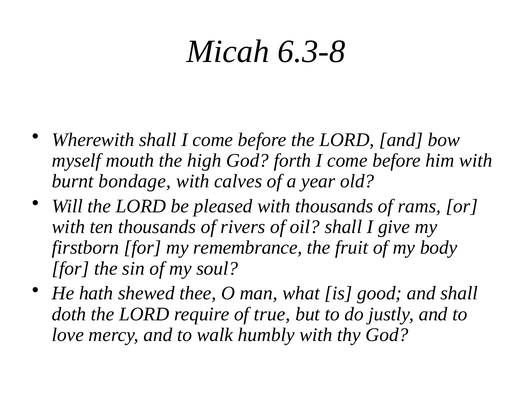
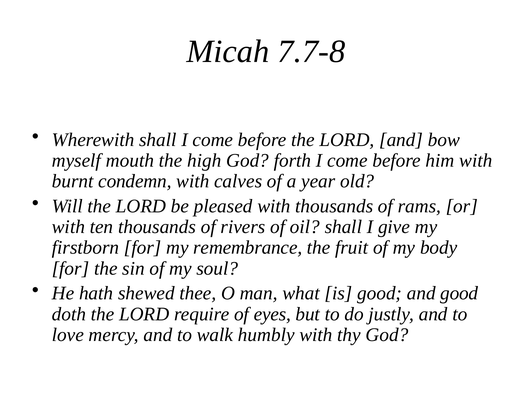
6.3-8: 6.3-8 -> 7.7-8 (311, 51)
bondage: bondage -> condemn (135, 181)
and shall: shall -> good (459, 293)
true: true -> eyes (272, 314)
